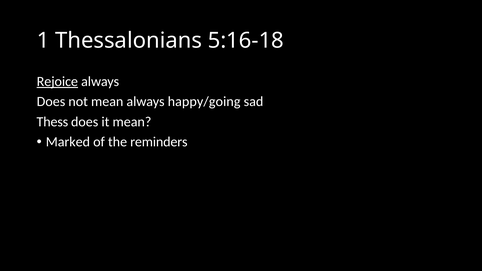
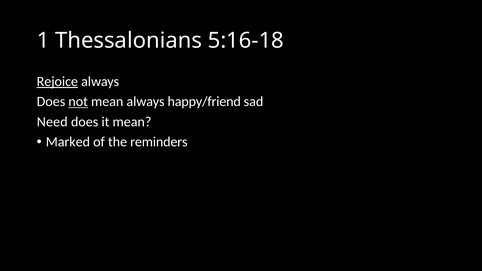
not underline: none -> present (78, 102)
happy/going: happy/going -> happy/friend (204, 102)
Thess: Thess -> Need (52, 122)
